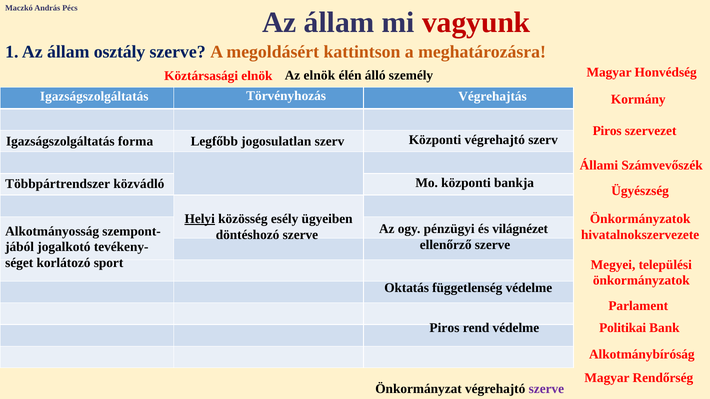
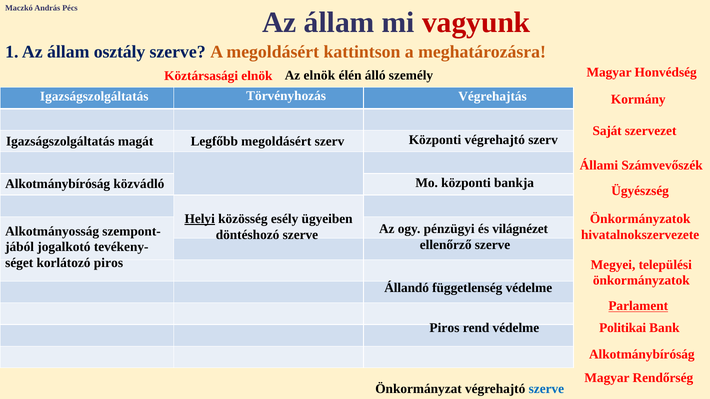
Piros: Piros -> Saját (607, 131)
forma: forma -> magát (136, 141)
Legfőbb jogosulatlan: jogosulatlan -> megoldásért (276, 141)
Többpártrendszer: Többpártrendszer -> Alkotmánybíróság (58, 184)
korlátozó sport: sport -> piros (108, 263)
Oktatás: Oktatás -> Állandó (407, 288)
Parlament underline: none -> present (638, 306)
szerve colour: purple -> blue (546, 389)
